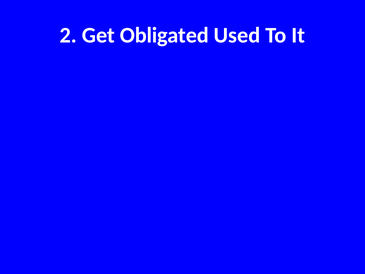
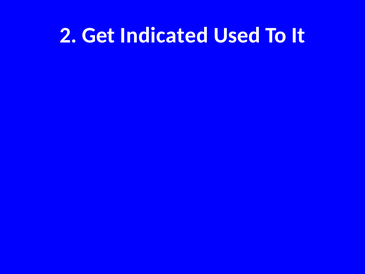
Obligated: Obligated -> Indicated (164, 35)
